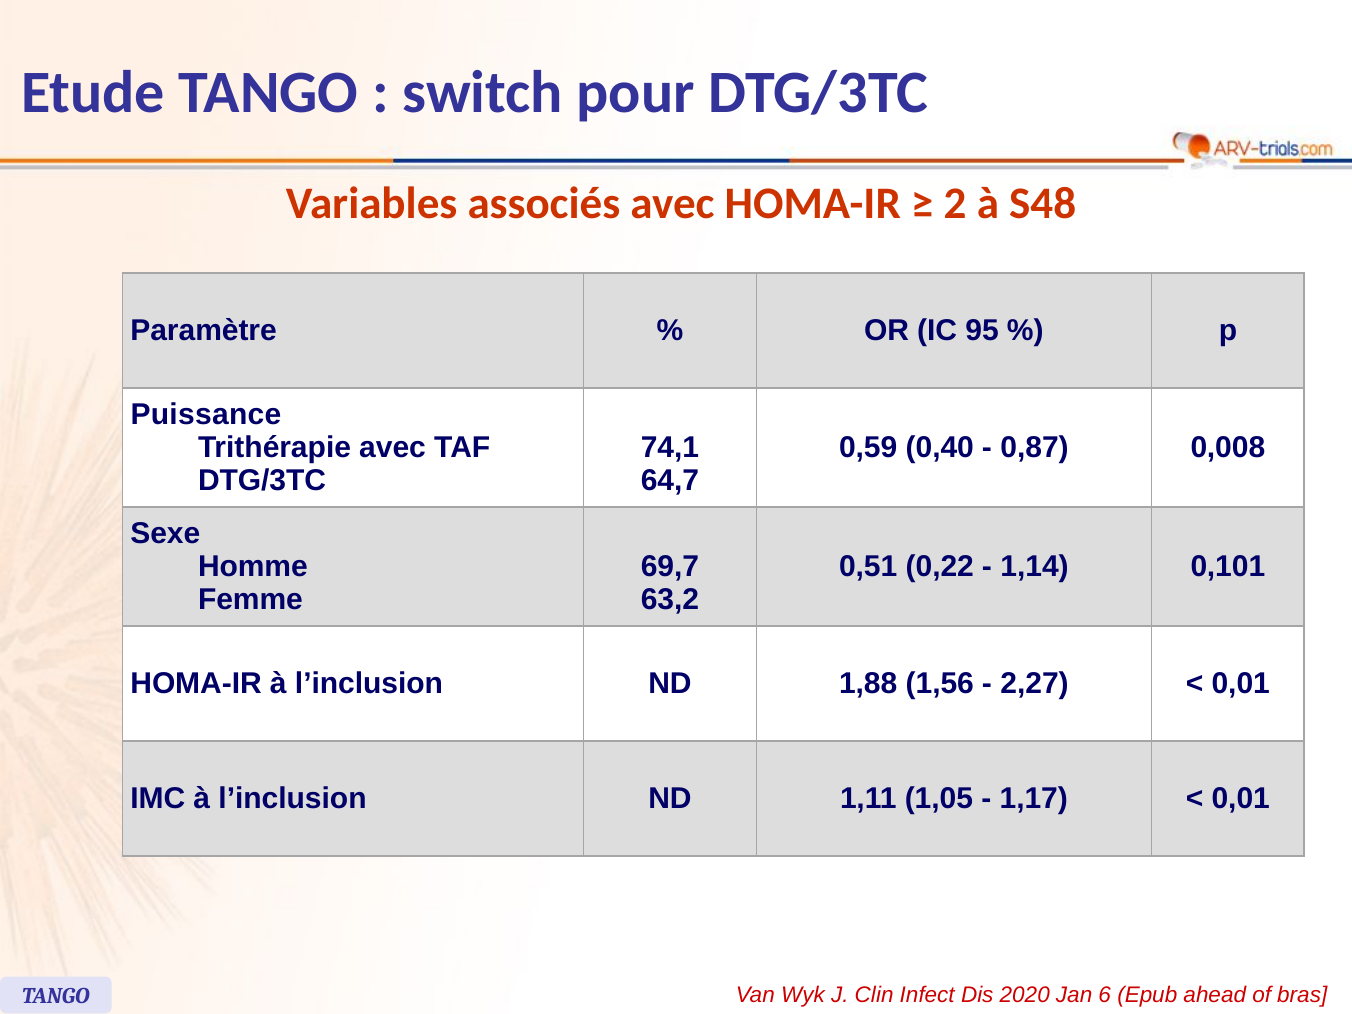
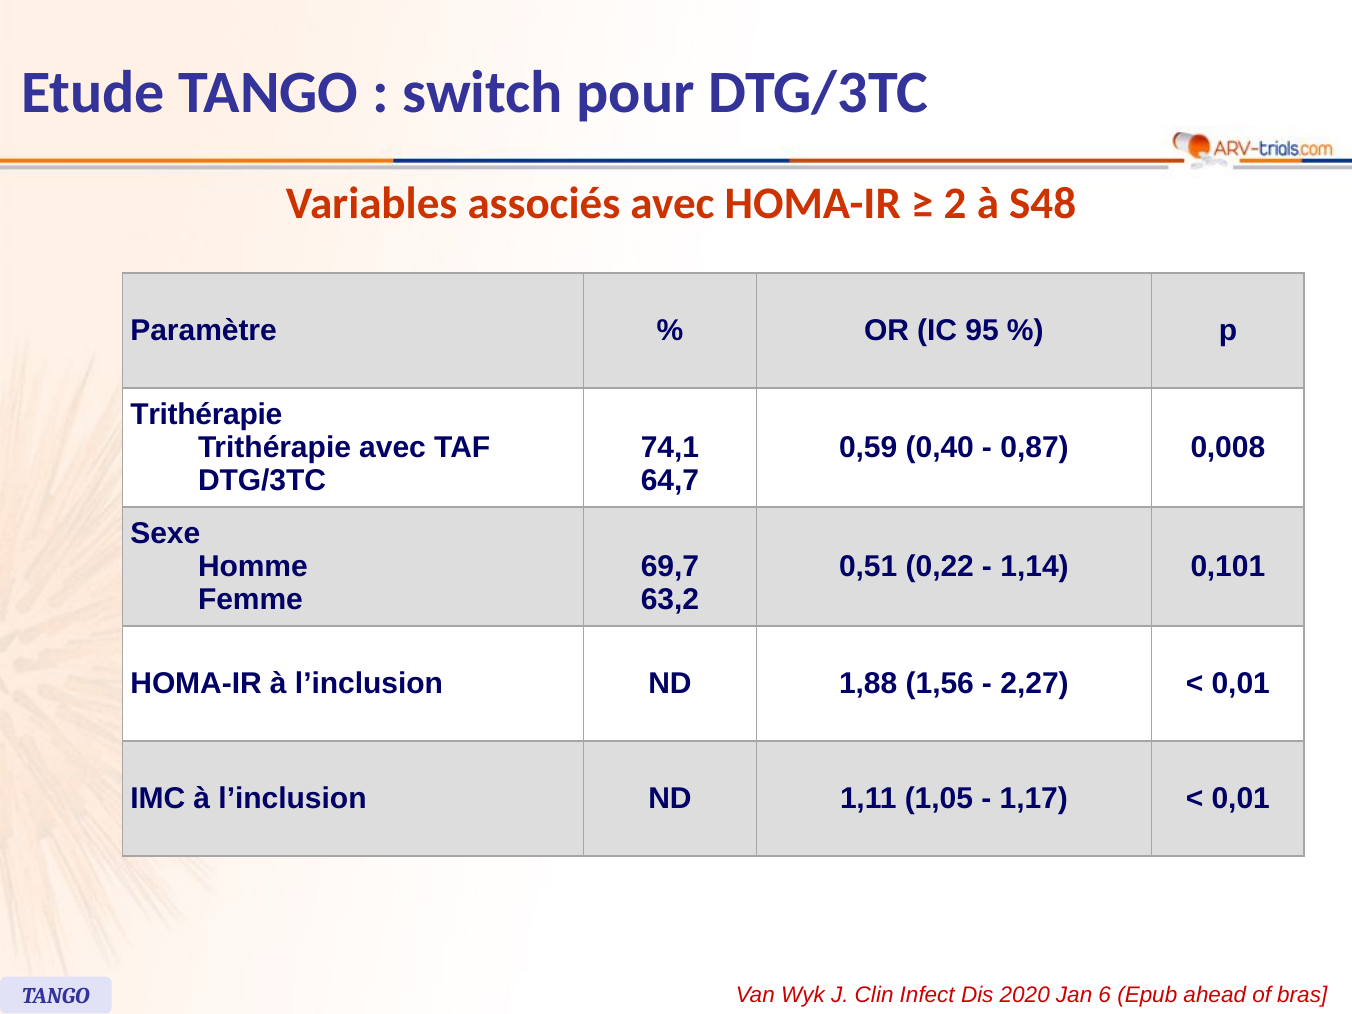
Puissance: Puissance -> Trithérapie (206, 414)
